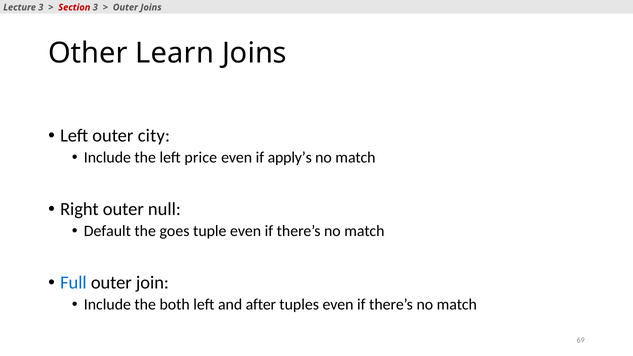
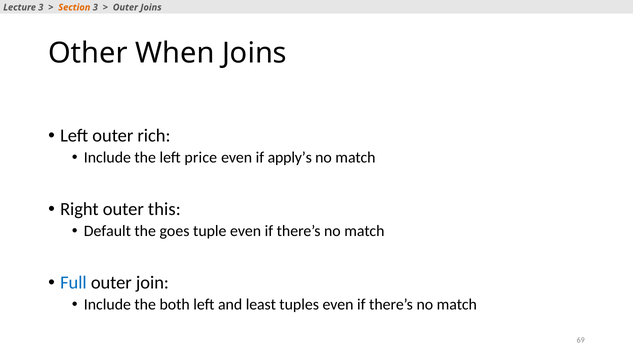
Section colour: red -> orange (74, 7)
Learn: Learn -> When (175, 53)
city: city -> rich (154, 136)
null: null -> this (164, 209)
after: after -> least (261, 305)
